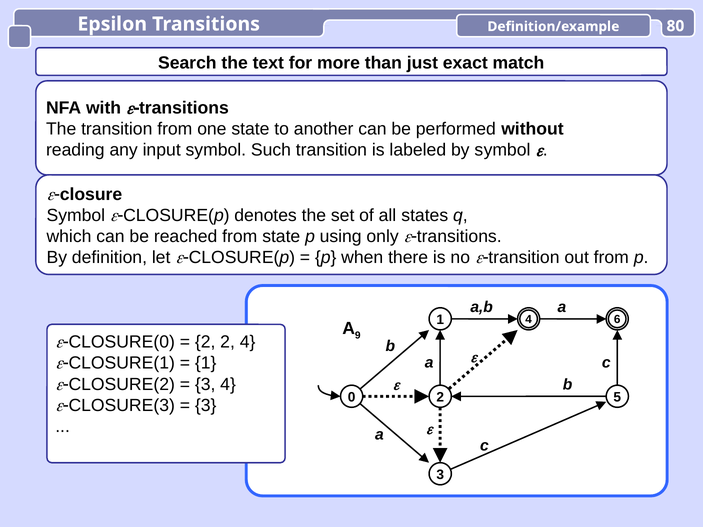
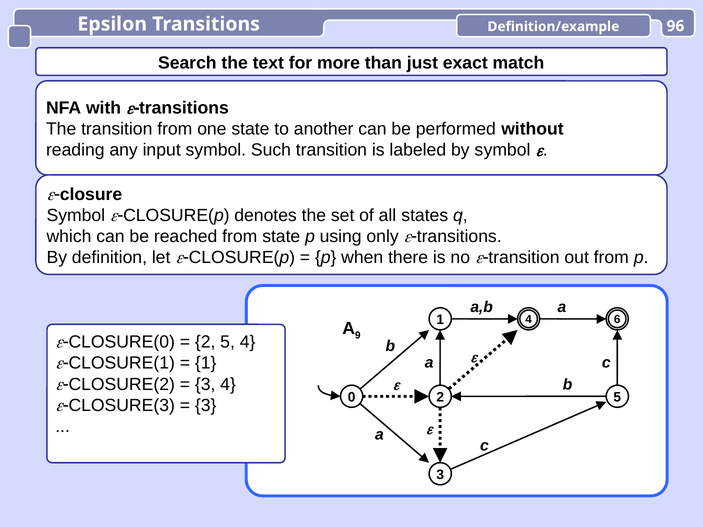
80: 80 -> 96 (675, 26)
2 2: 2 -> 5 (228, 342)
